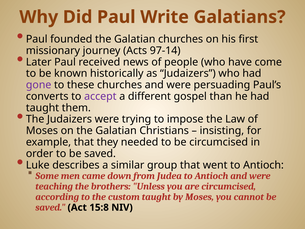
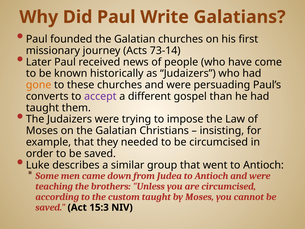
97-14: 97-14 -> 73-14 (165, 51)
gone colour: purple -> orange (39, 85)
15:8: 15:8 -> 15:3 (99, 207)
